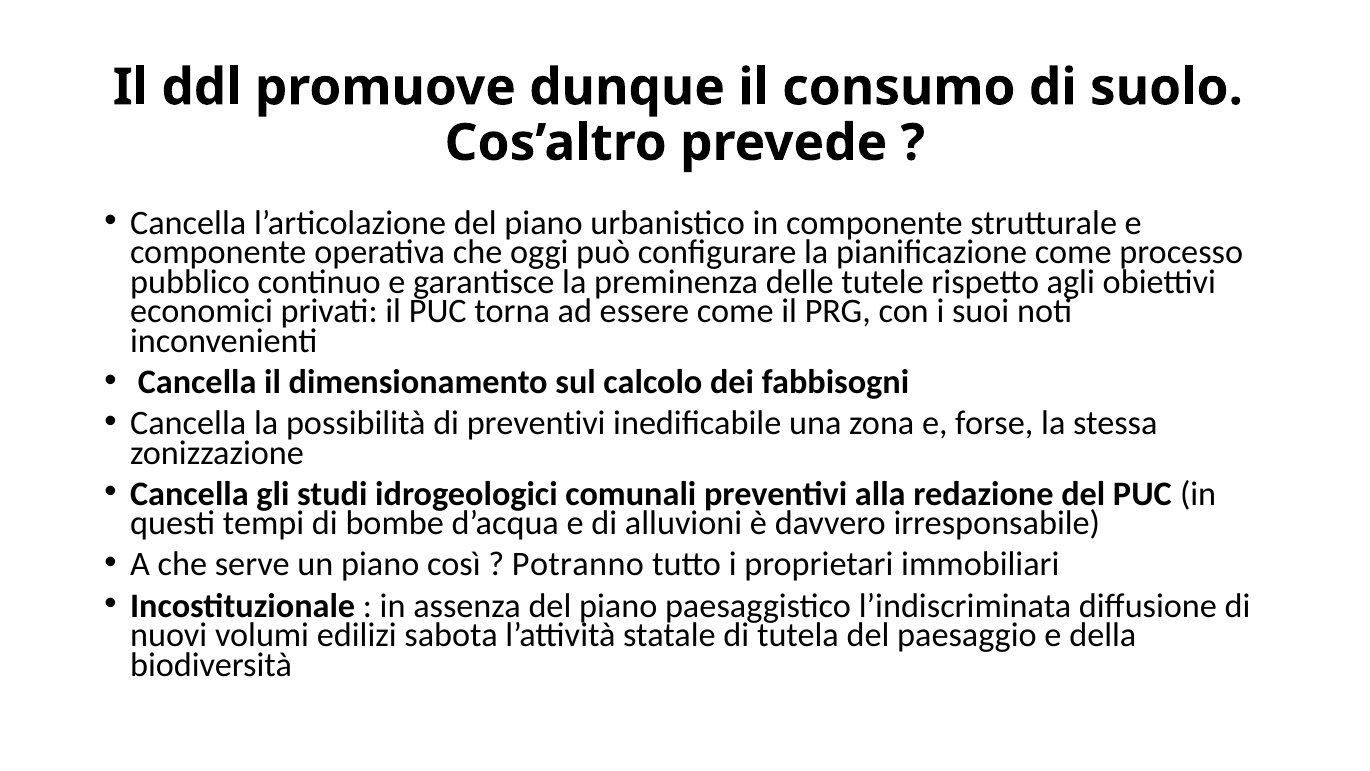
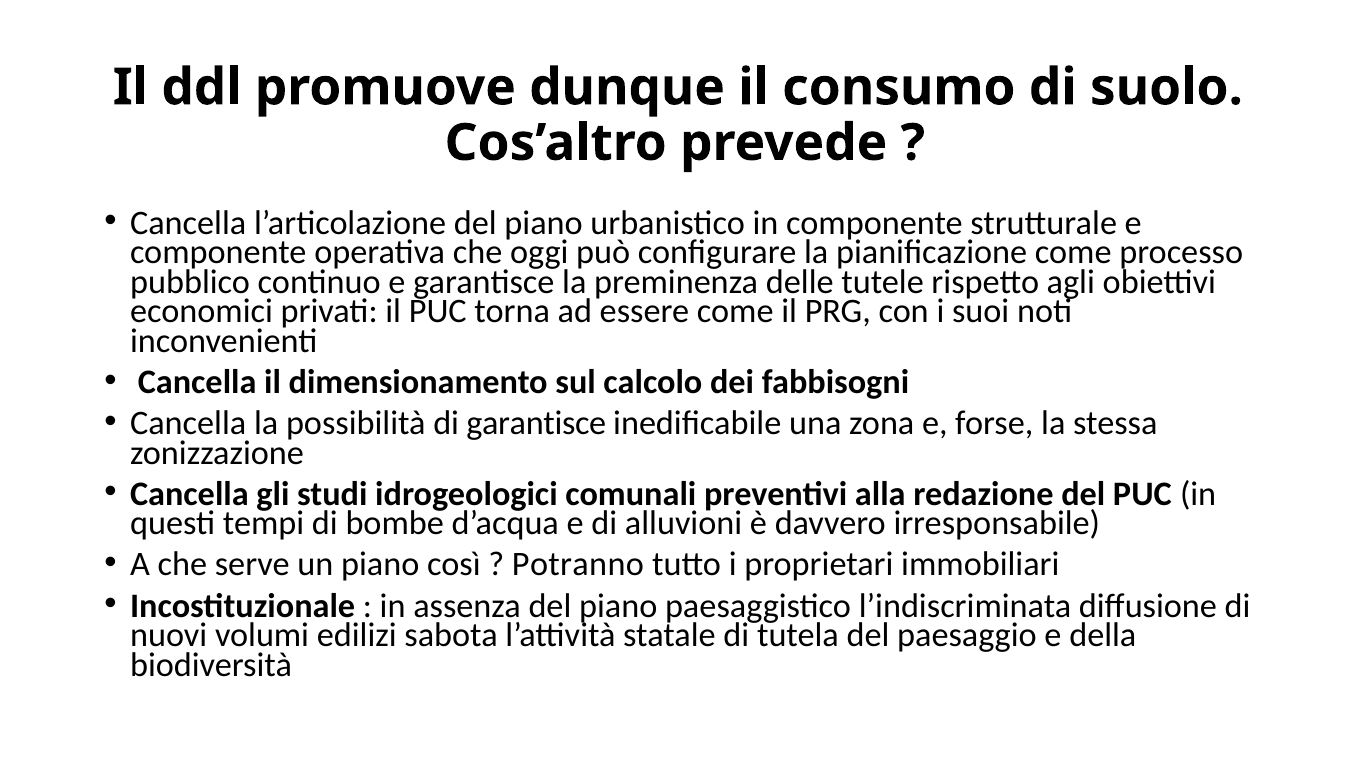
di preventivi: preventivi -> garantisce (536, 423)
